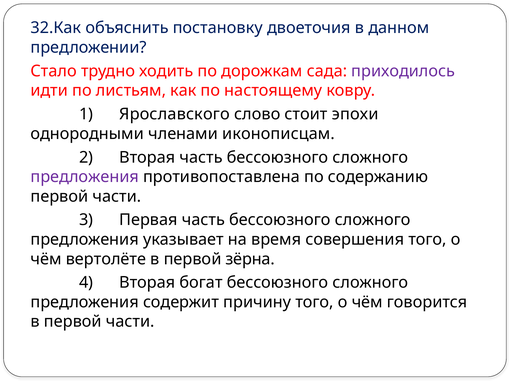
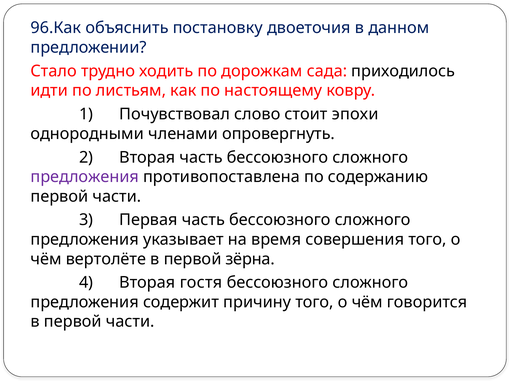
32.Как: 32.Как -> 96.Как (56, 28)
приходилось colour: purple -> black (403, 71)
Ярославского: Ярославского -> Почувствовал (175, 114)
иконописцам: иконописцам -> опровергнуть (279, 134)
богат: богат -> гостя (201, 283)
